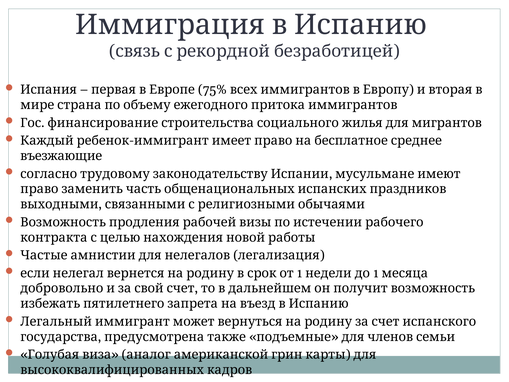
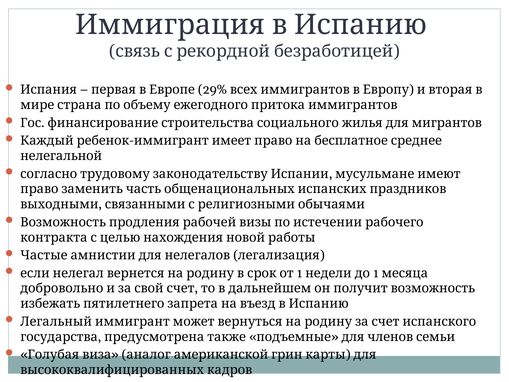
75%: 75% -> 29% (213, 90)
въезжающие: въезжающие -> нелегальной (61, 156)
